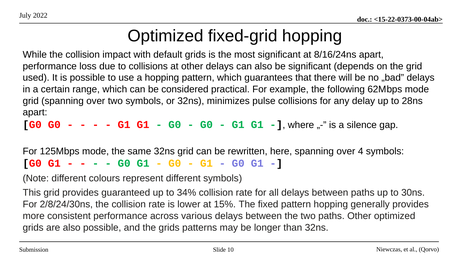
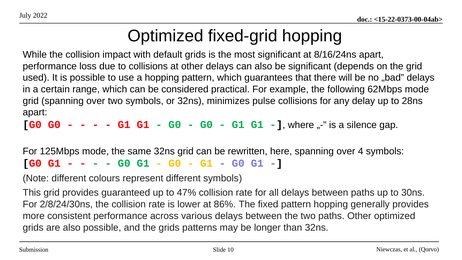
34%: 34% -> 47% (187, 193)
15%: 15% -> 86% (225, 204)
